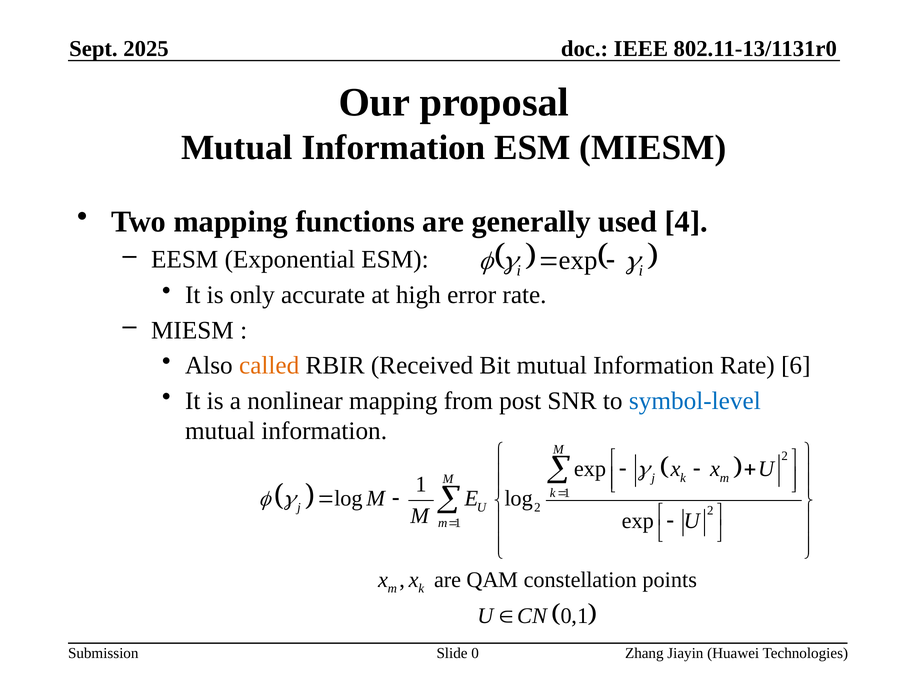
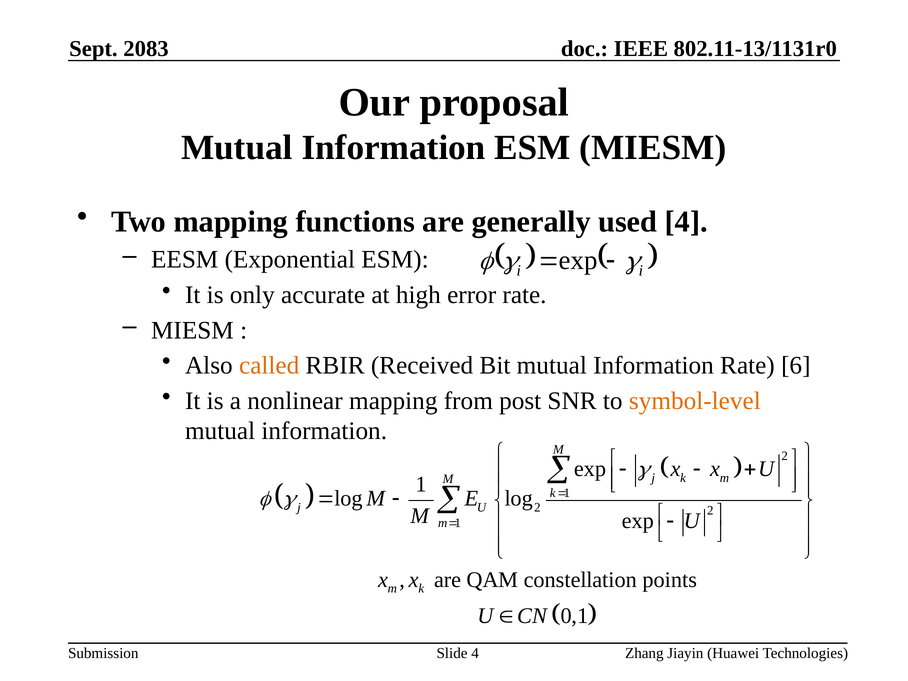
2025: 2025 -> 2083 (146, 49)
symbol-level colour: blue -> orange (695, 401)
Slide 0: 0 -> 4 (475, 653)
